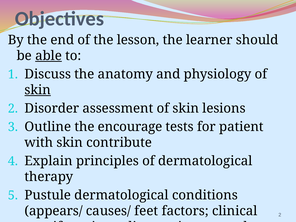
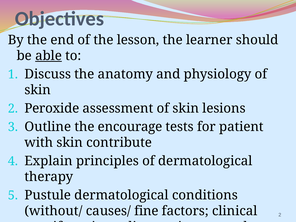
skin underline: present -> none (38, 90)
Disorder: Disorder -> Peroxide (52, 108)
appears/: appears/ -> without/ (54, 211)
feet: feet -> fine (146, 211)
